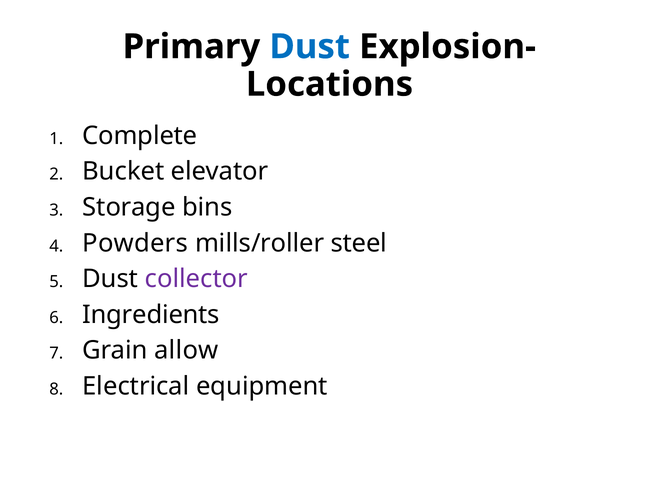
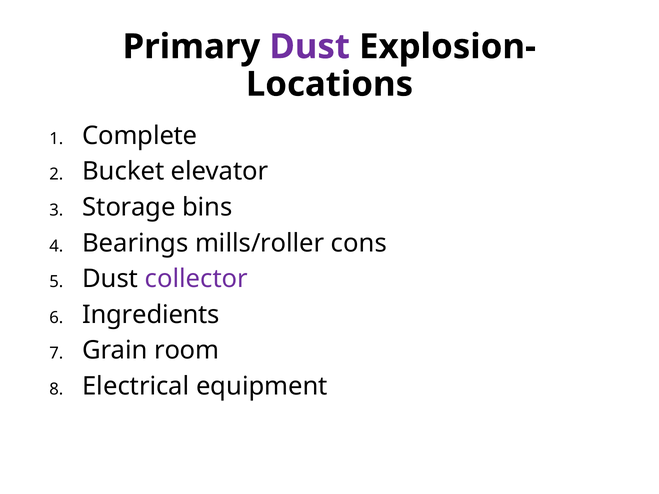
Dust colour: blue -> purple (310, 47)
Powders: Powders -> Bearings (135, 243)
steel: steel -> cons (359, 243)
allow: allow -> room (187, 351)
